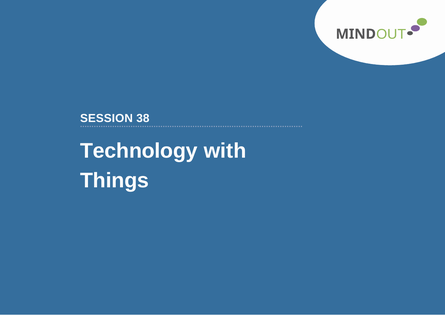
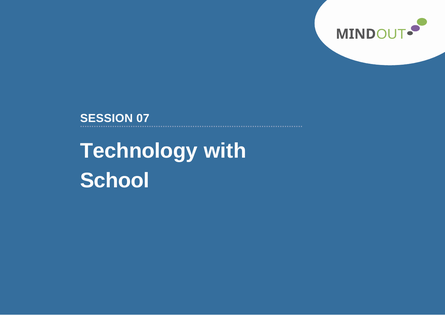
38: 38 -> 07 (143, 118)
Things: Things -> School (115, 180)
